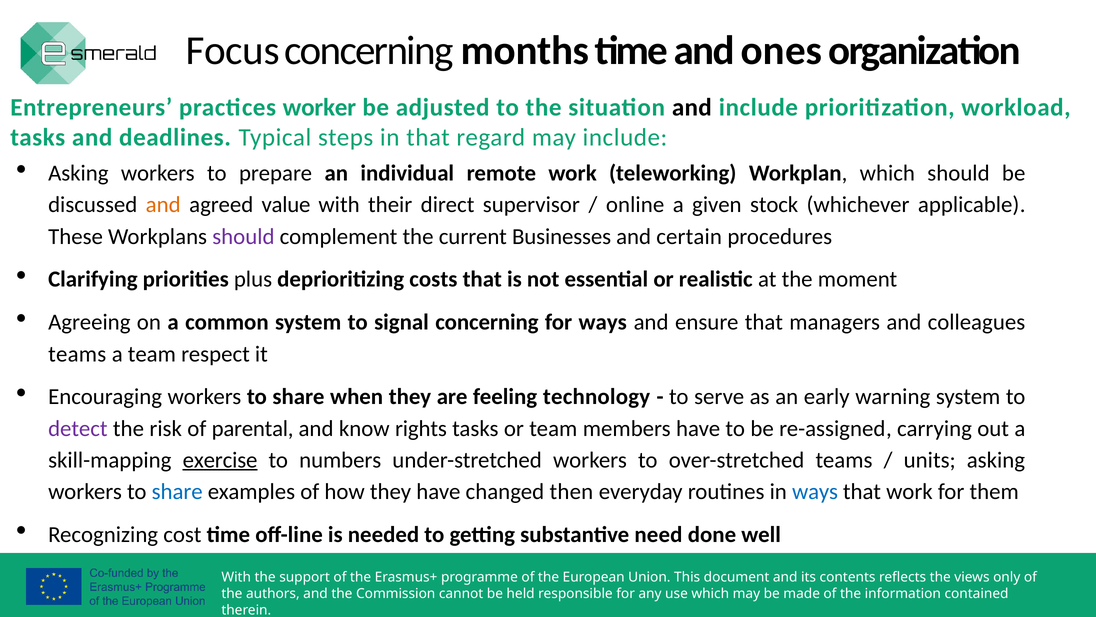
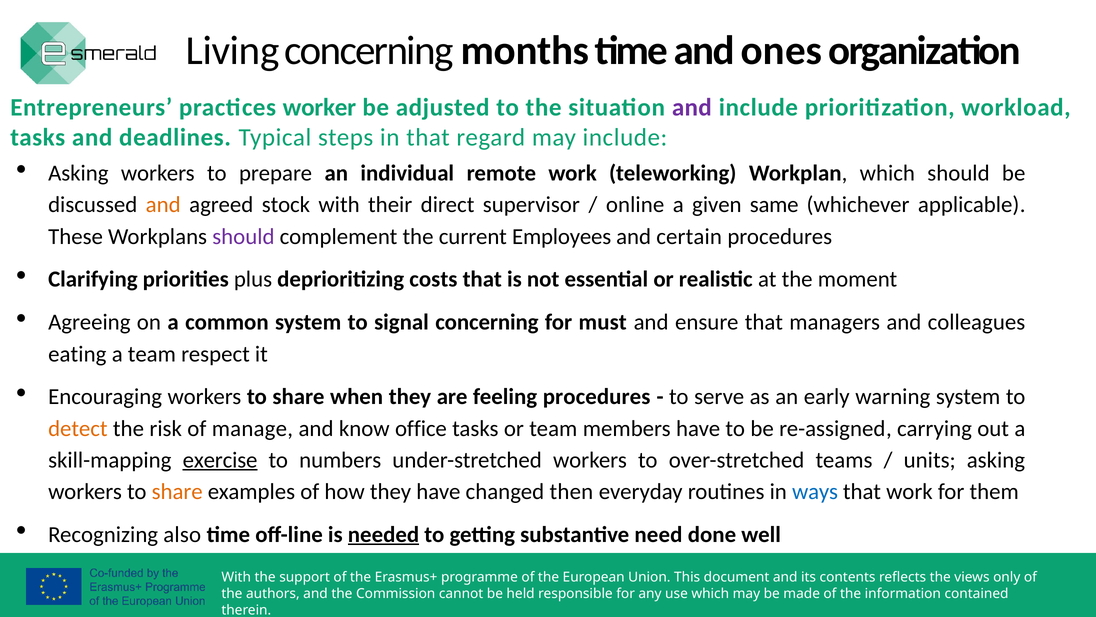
Focus: Focus -> Living (233, 51)
and colour: black -> purple (692, 107)
value: value -> stock (286, 205)
stock: stock -> same (774, 205)
Businesses: Businesses -> Employees (562, 236)
for ways: ways -> must (603, 322)
teams: teams -> eating (77, 354)
feeling technology: technology -> procedures (597, 397)
detect colour: purple -> orange (78, 428)
parental: parental -> manage (252, 428)
rights: rights -> office (421, 428)
share colour: blue -> orange (177, 491)
cost: cost -> also (182, 534)
needed underline: none -> present (384, 534)
